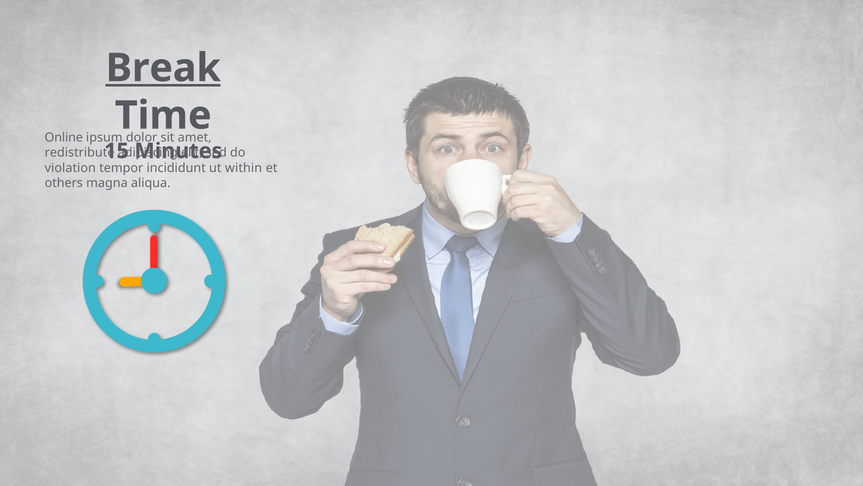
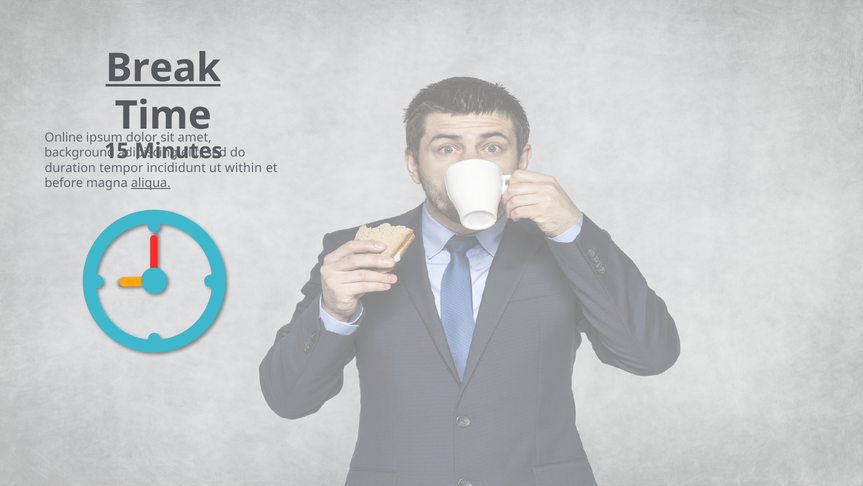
redistribute: redistribute -> background (80, 153)
violation: violation -> duration (70, 168)
others: others -> before (64, 183)
aliqua underline: none -> present (151, 183)
